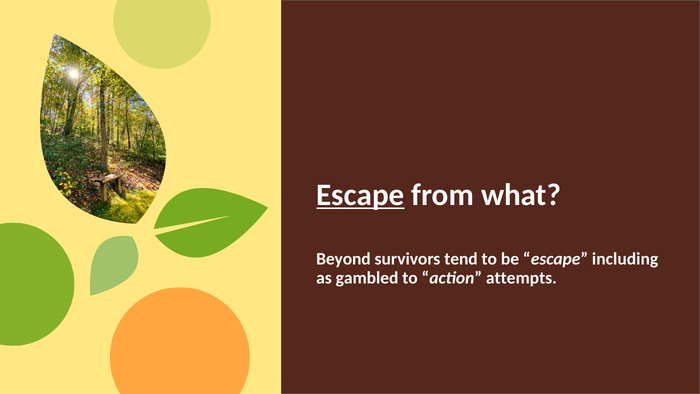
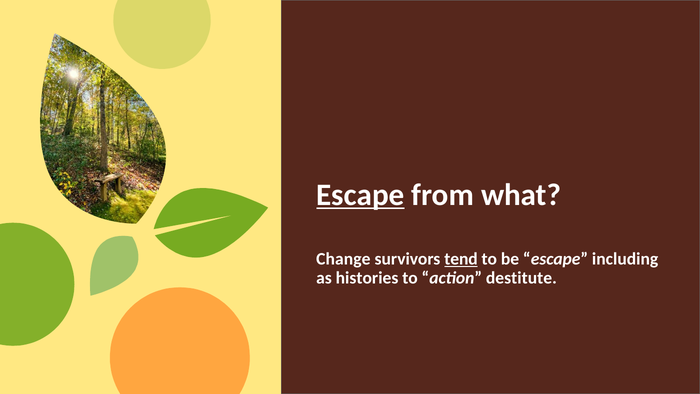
Beyond: Beyond -> Change (343, 259)
tend underline: none -> present (461, 259)
gambled: gambled -> histories (367, 278)
attempts: attempts -> destitute (521, 278)
